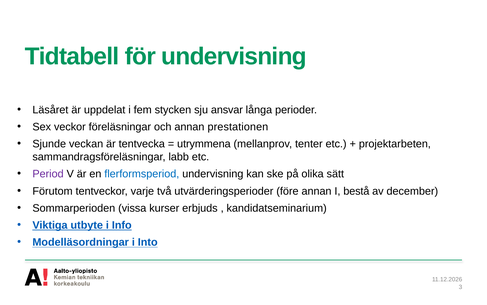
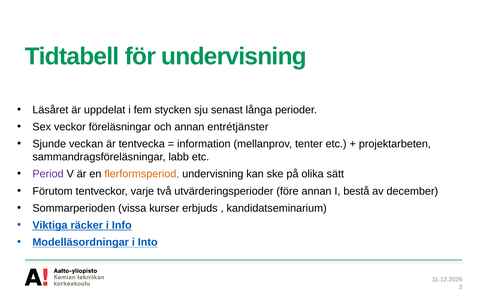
ansvar: ansvar -> senast (227, 110)
prestationen: prestationen -> entrétjänster (238, 127)
utrymmena: utrymmena -> information (204, 144)
flerformsperiod colour: blue -> orange (142, 174)
utbyte: utbyte -> räcker (87, 225)
